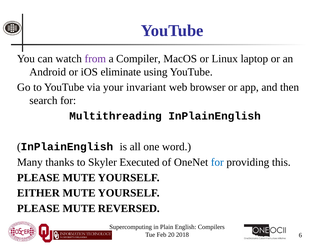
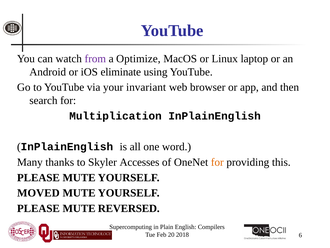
Compiler: Compiler -> Optimize (138, 59)
Multithreading: Multithreading -> Multiplication (116, 116)
Executed: Executed -> Accesses (139, 162)
for colour: blue -> orange (217, 162)
EITHER: EITHER -> MOVED (38, 193)
